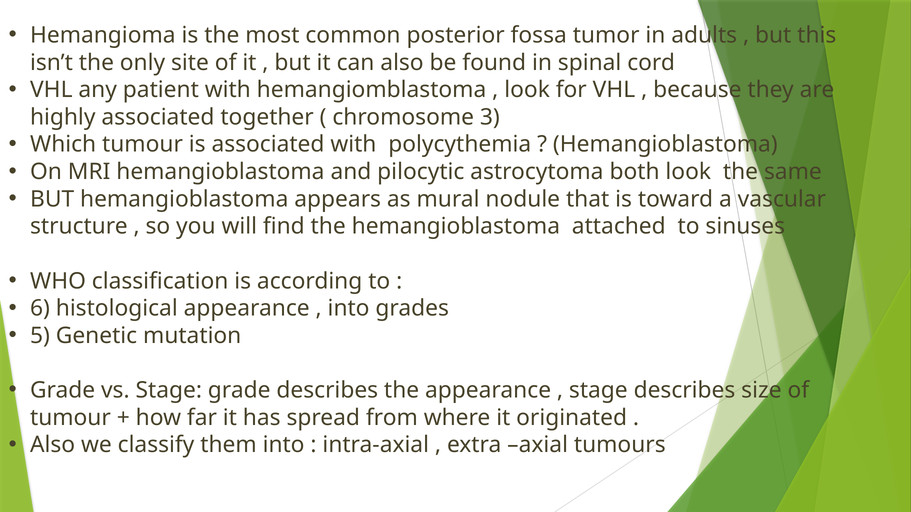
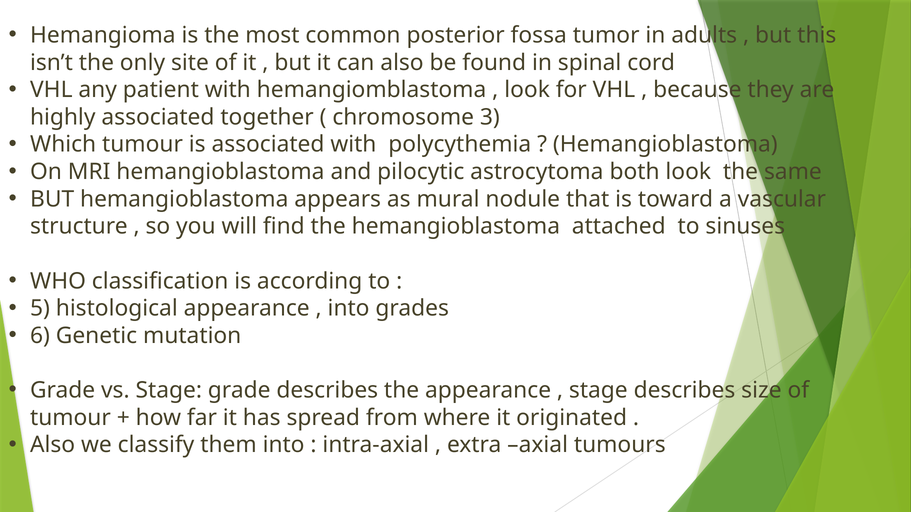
6: 6 -> 5 (40, 309)
5: 5 -> 6 (40, 336)
